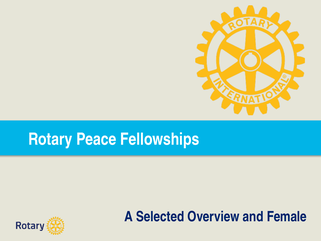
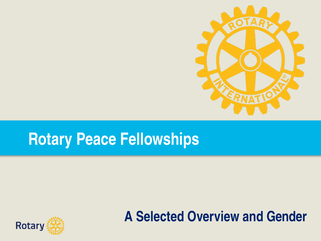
Female: Female -> Gender (287, 216)
